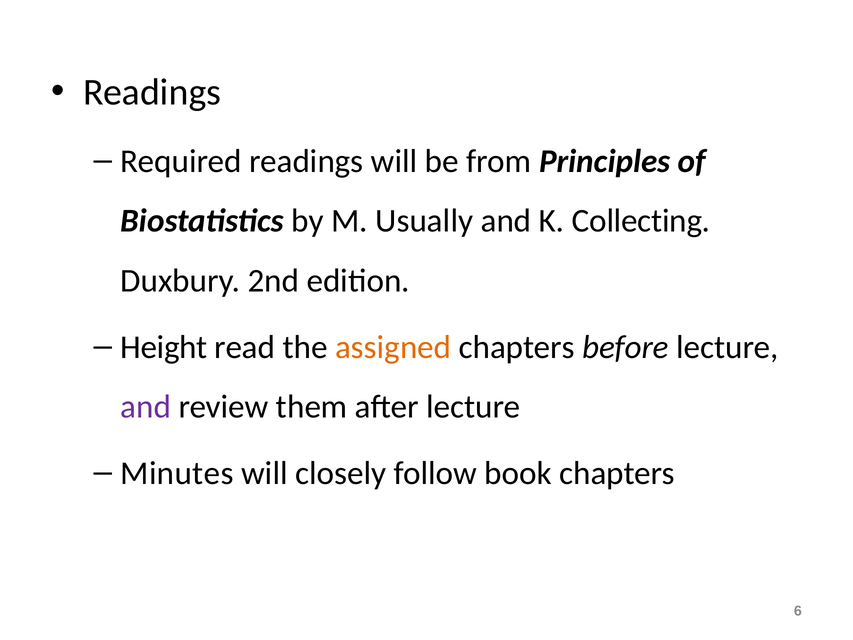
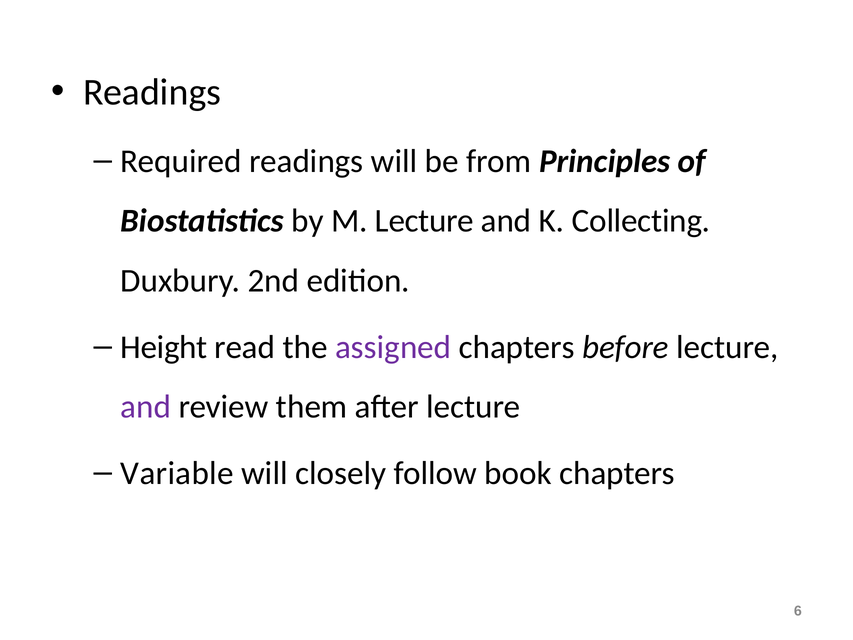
M Usually: Usually -> Lecture (424, 221)
assigned colour: orange -> purple (393, 347)
Minutes: Minutes -> Variable (177, 473)
